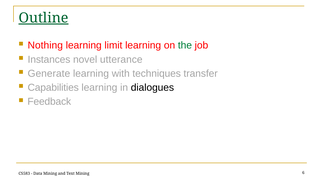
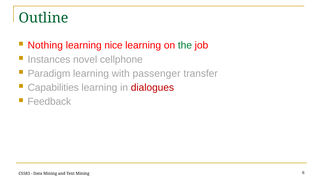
Outline underline: present -> none (44, 18)
limit: limit -> nice (113, 46)
utterance: utterance -> cellphone (121, 60)
Generate: Generate -> Paradigm (49, 74)
techniques: techniques -> passenger (157, 74)
dialogues colour: black -> red (152, 88)
